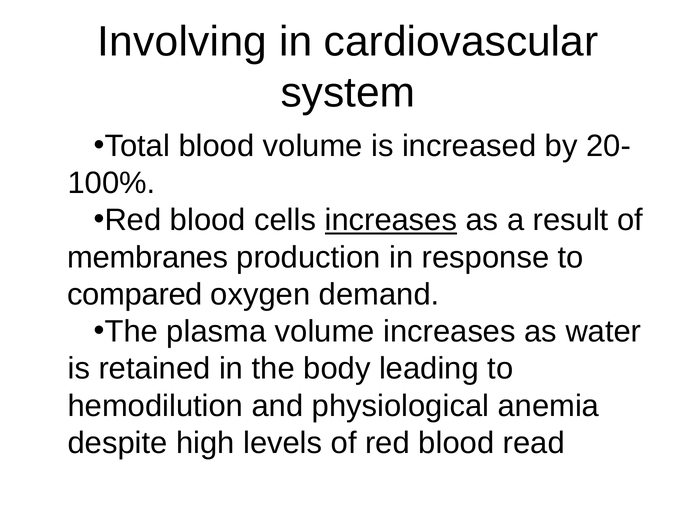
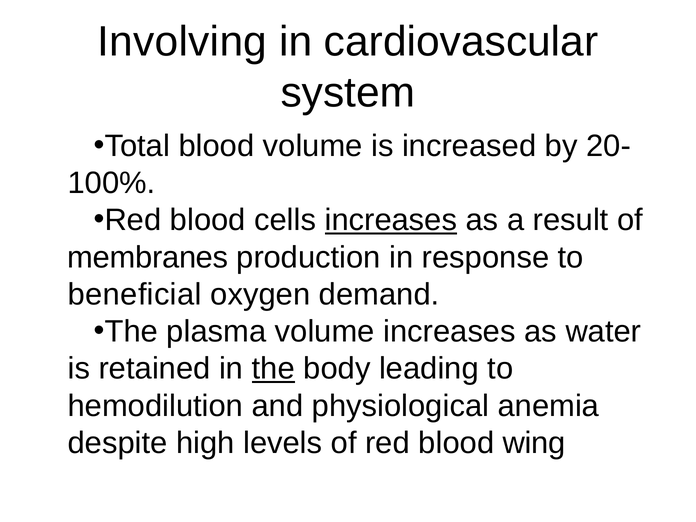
compared: compared -> beneficial (135, 294)
the underline: none -> present (273, 369)
read: read -> wing (534, 443)
